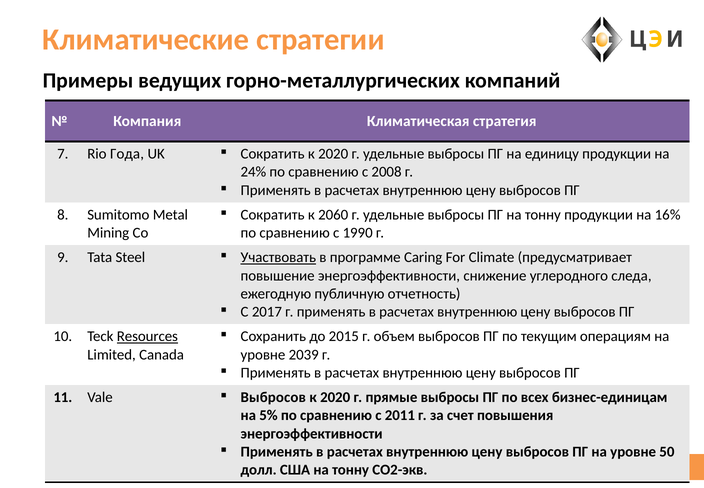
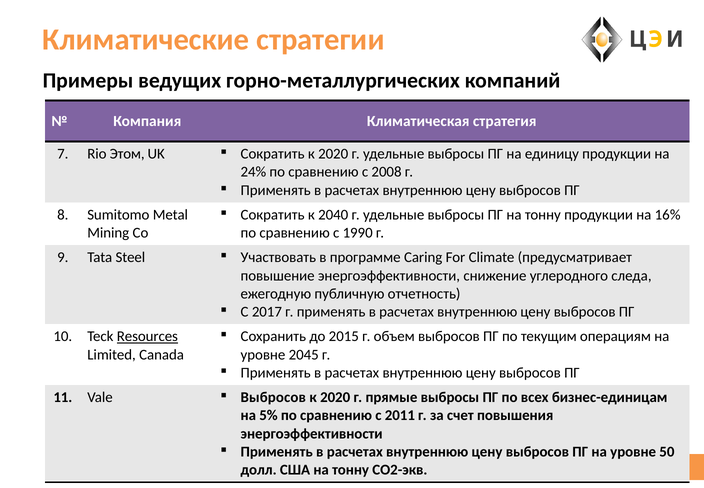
Года: Года -> Этом (127, 154)
2060: 2060 -> 2040 (333, 215)
Участвовать underline: present -> none (278, 257)
2039: 2039 -> 2045 (304, 354)
